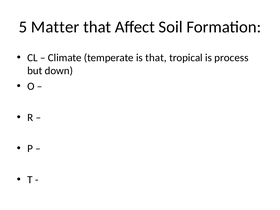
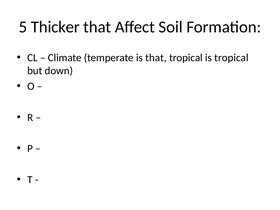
Matter: Matter -> Thicker (55, 27)
is process: process -> tropical (231, 58)
